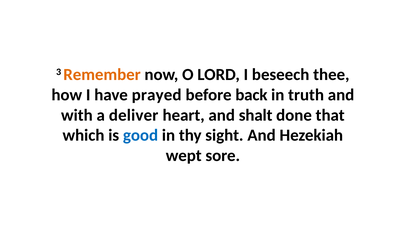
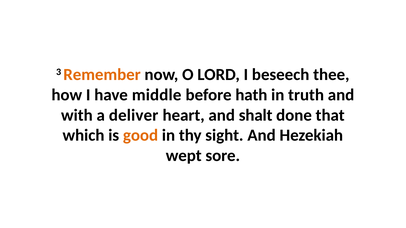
prayed: prayed -> middle (157, 95)
back: back -> hath (251, 95)
good colour: blue -> orange (141, 136)
